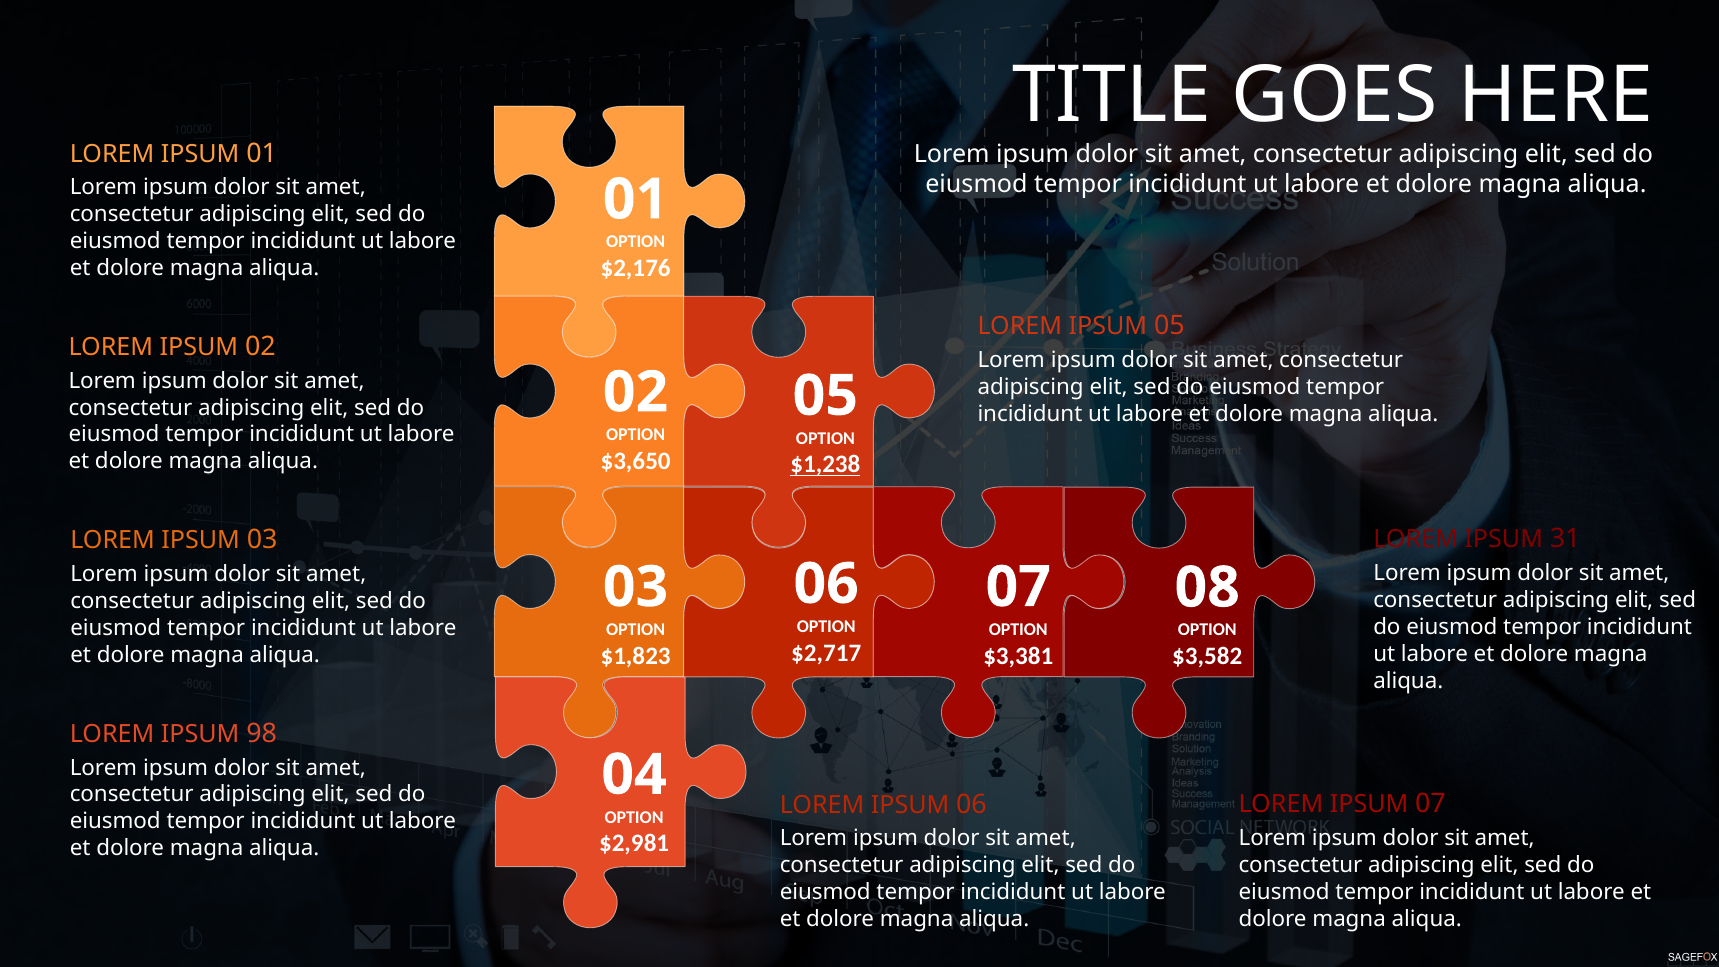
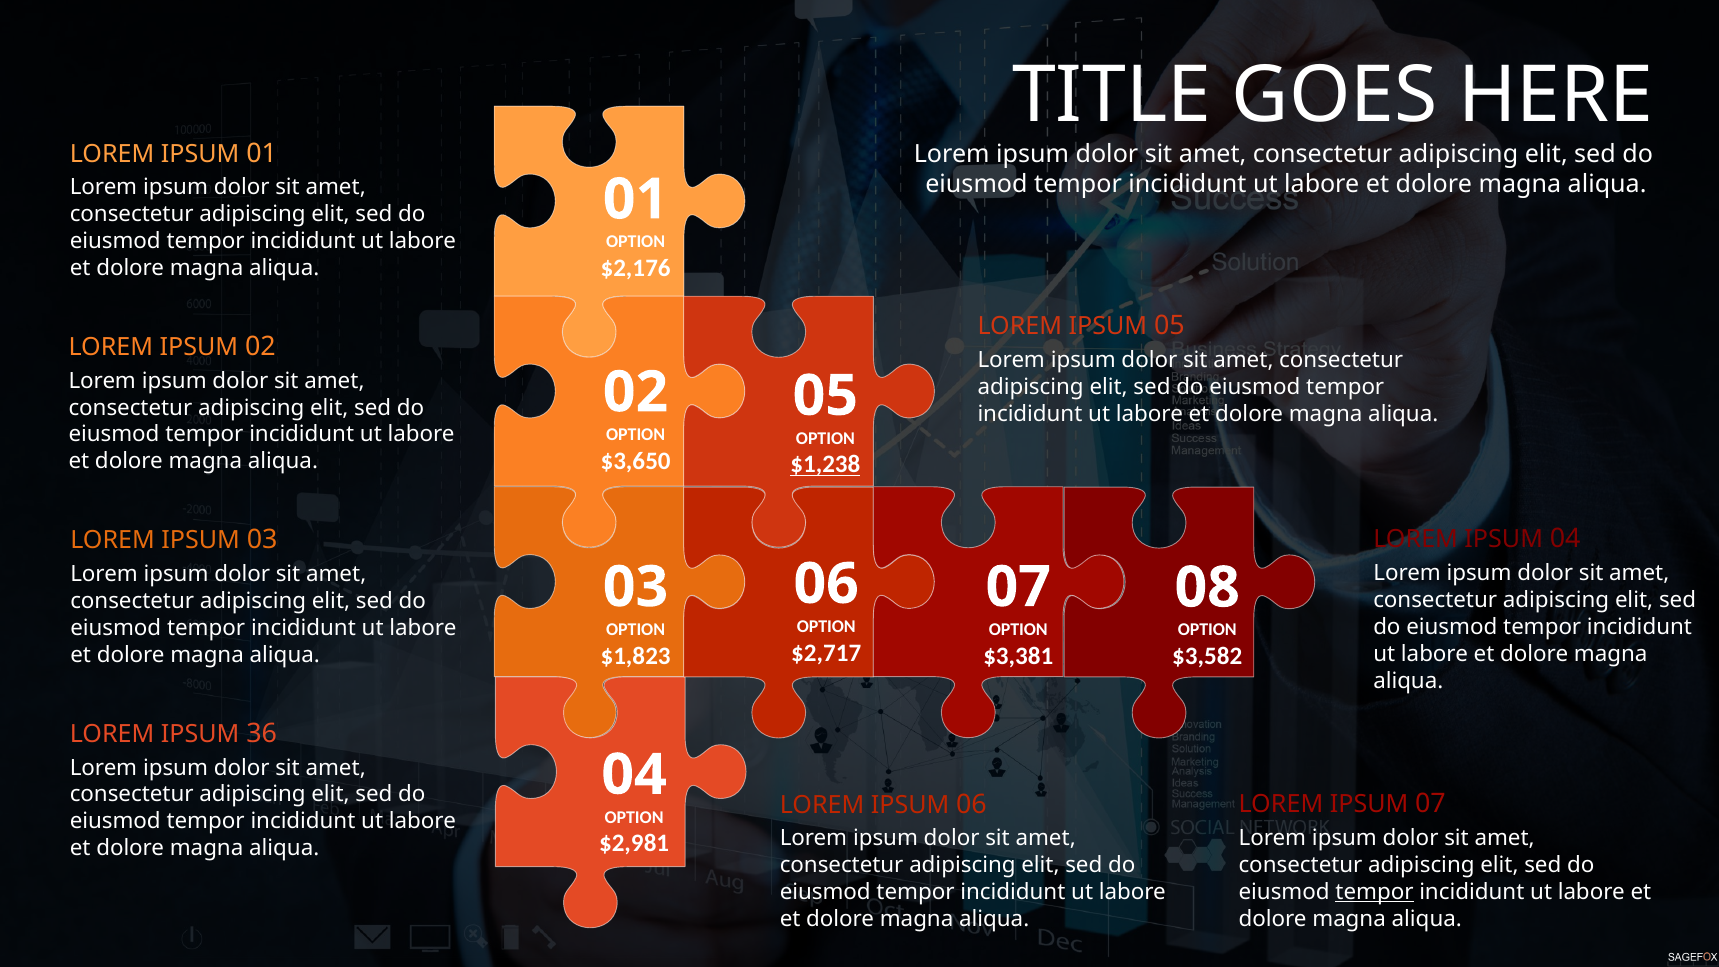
IPSUM 31: 31 -> 04 (1565, 539)
98: 98 -> 36 (262, 733)
tempor underline: none -> present (1375, 892)
